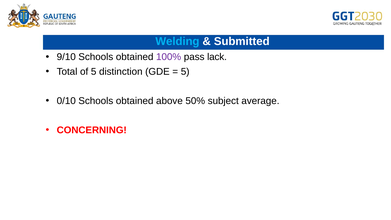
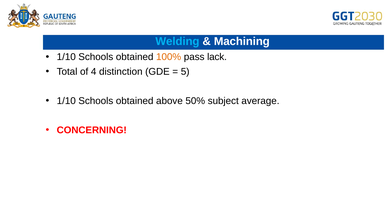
Submitted: Submitted -> Machining (242, 41)
9/10: 9/10 -> 1/10 (66, 57)
100% colour: purple -> orange (169, 57)
of 5: 5 -> 4 (94, 72)
0/10: 0/10 -> 1/10 (66, 101)
